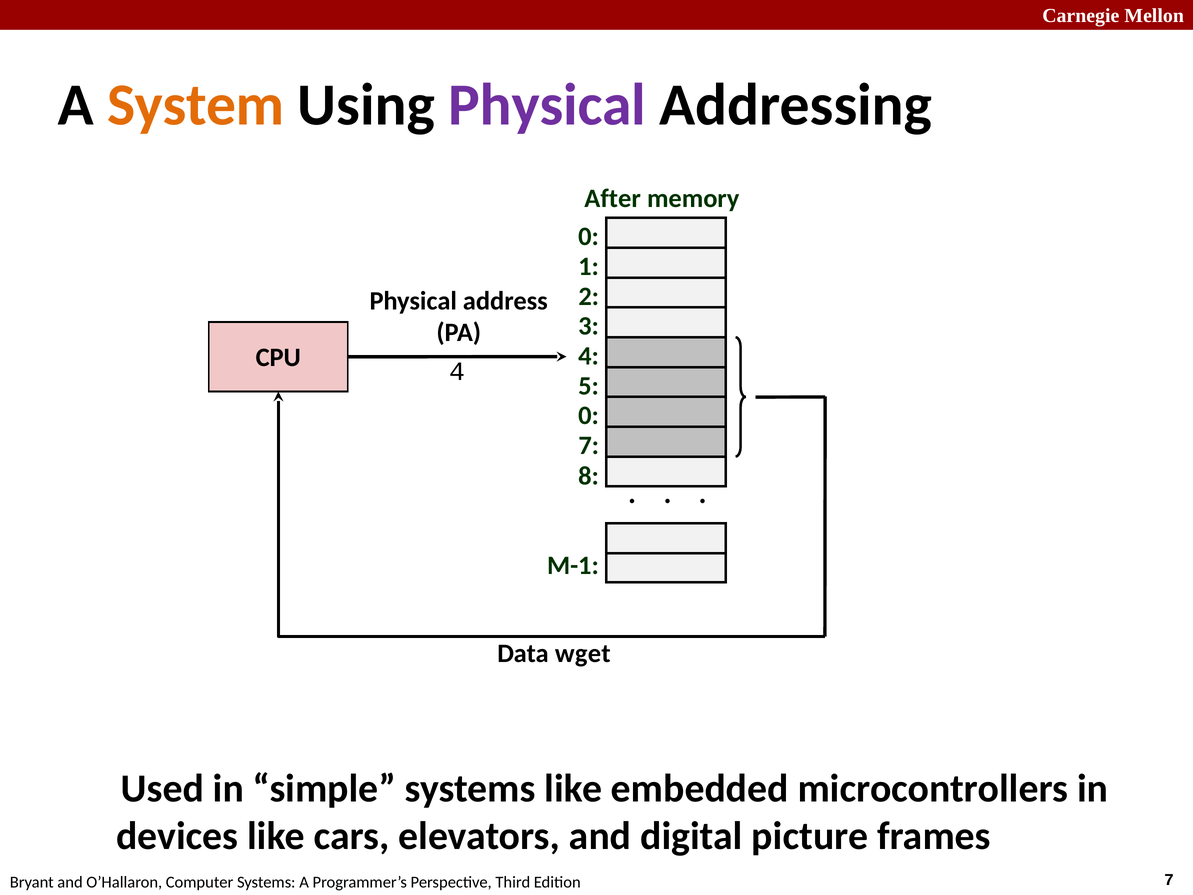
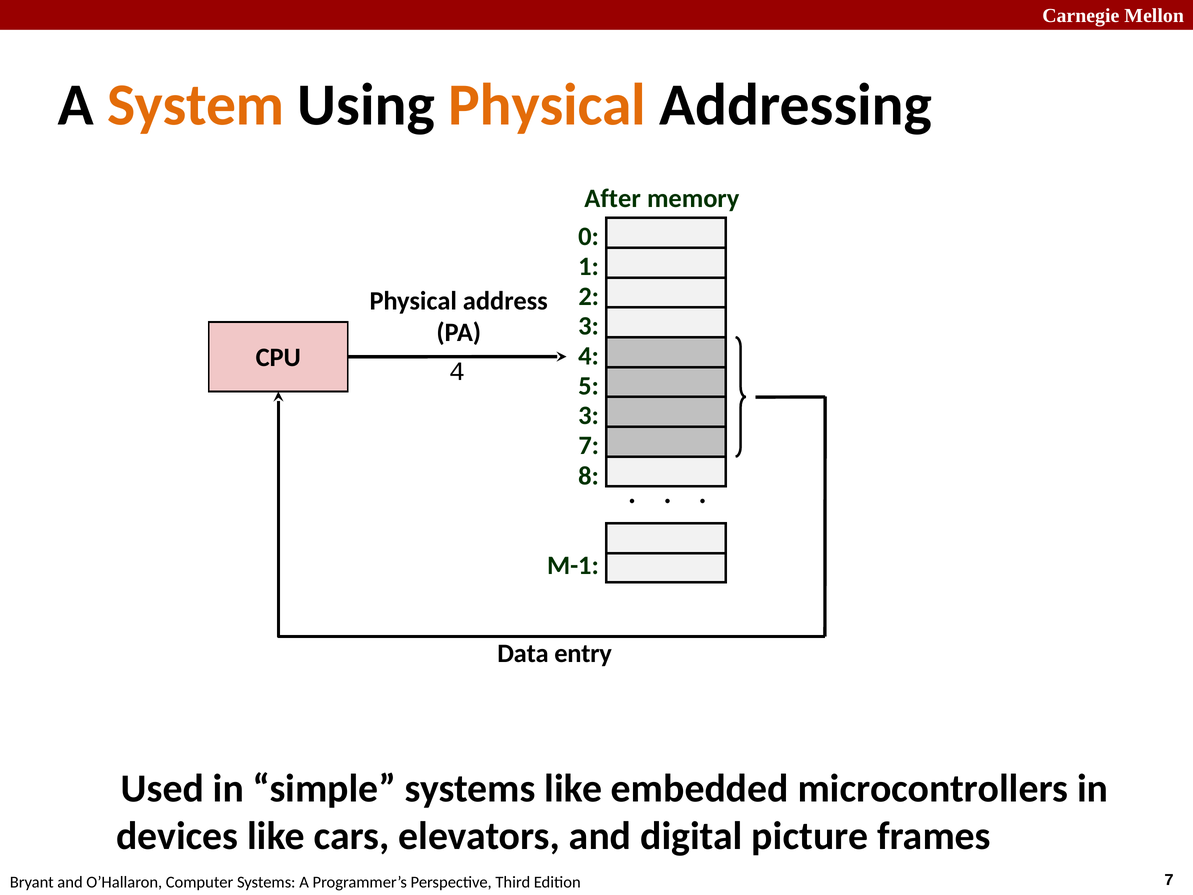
Physical colour: purple -> orange (547, 105)
0: 0 -> 3 (589, 416)
wget: wget -> entry (583, 653)
